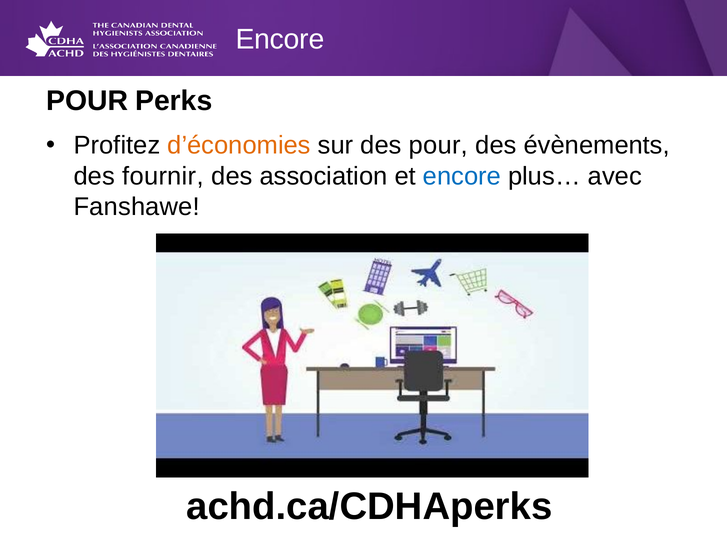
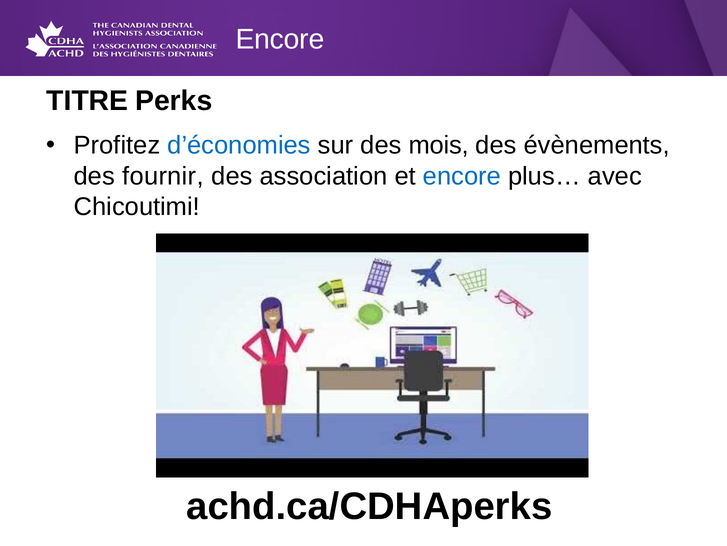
POUR: POUR -> TITRE (87, 101)
d’économies colour: orange -> blue (239, 145)
des pour: pour -> mois (439, 145)
Fanshawe: Fanshawe -> Chicoutimi (137, 207)
